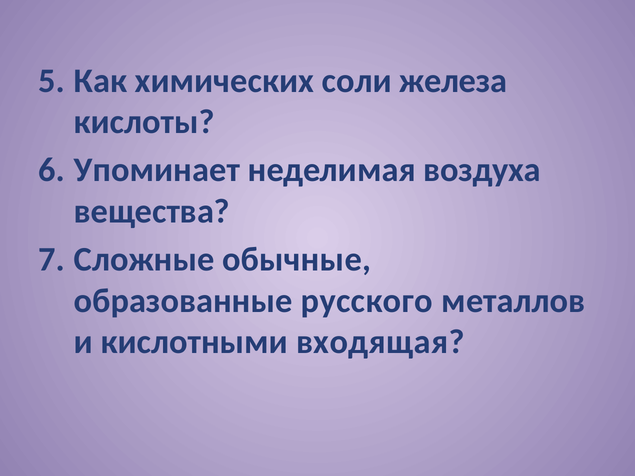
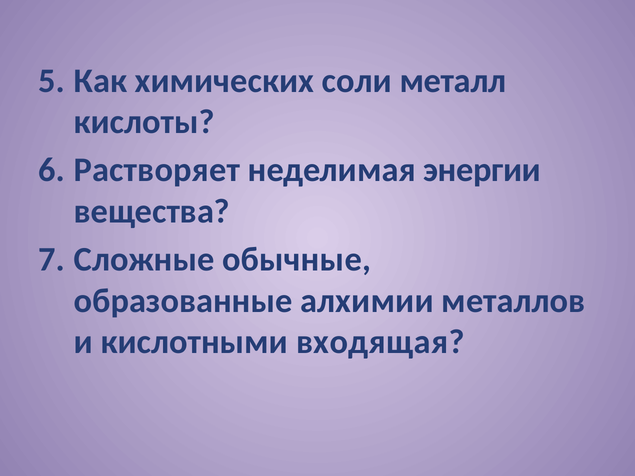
железа: железа -> металл (453, 81)
Упоминает: Упоминает -> Растворяет (157, 170)
воздуха: воздуха -> энергии (482, 170)
русского: русского -> алхимии (367, 301)
